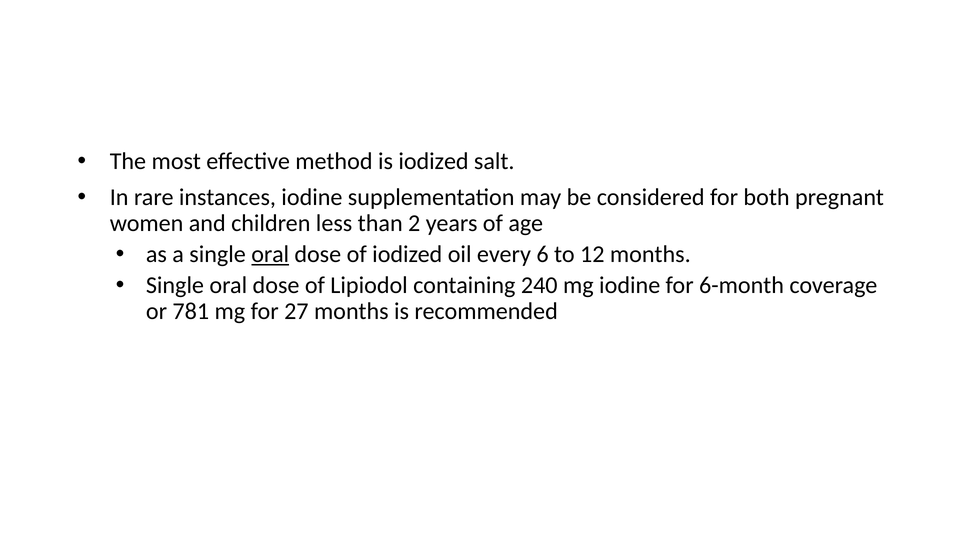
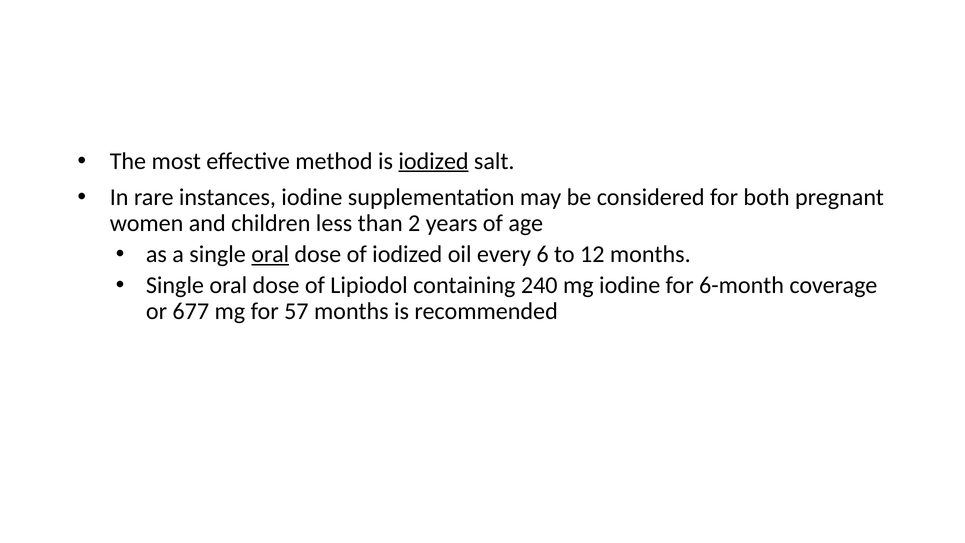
iodized underline: none -> present (434, 161)
781: 781 -> 677 (191, 311)
27: 27 -> 57 (296, 311)
